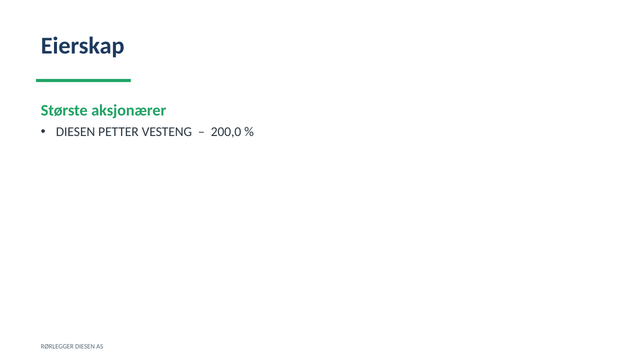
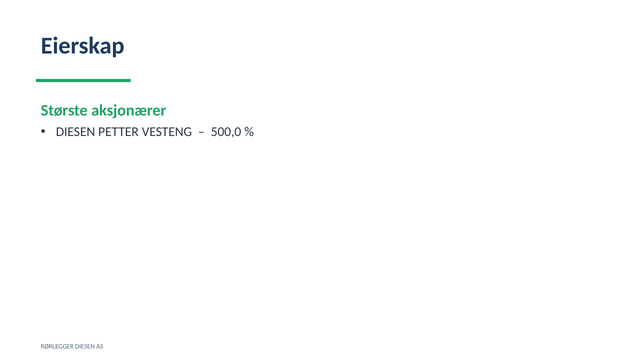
200,0: 200,0 -> 500,0 (226, 132)
